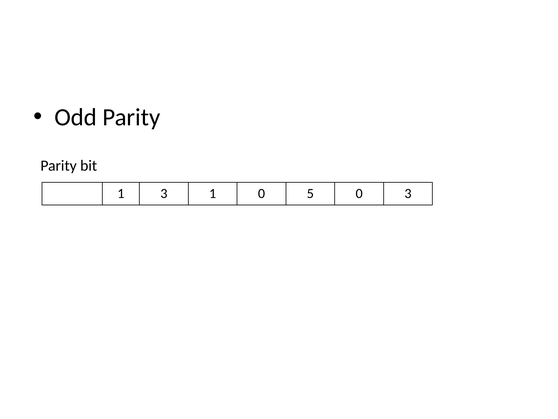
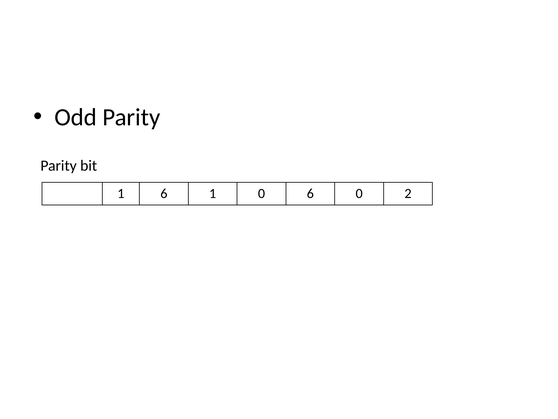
1 3: 3 -> 6 (164, 193)
0 5: 5 -> 6 (310, 193)
0 3: 3 -> 2 (408, 193)
